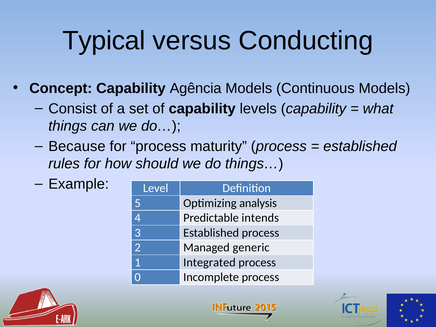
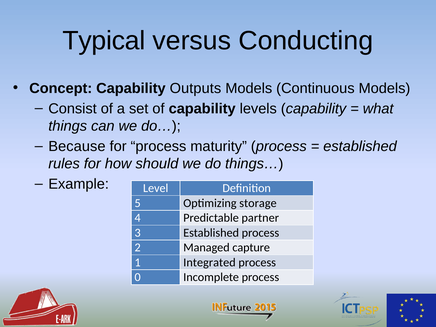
Agência: Agência -> Outputs (195, 88)
analysis: analysis -> storage (258, 203)
intends: intends -> partner (260, 218)
generic: generic -> capture (251, 248)
